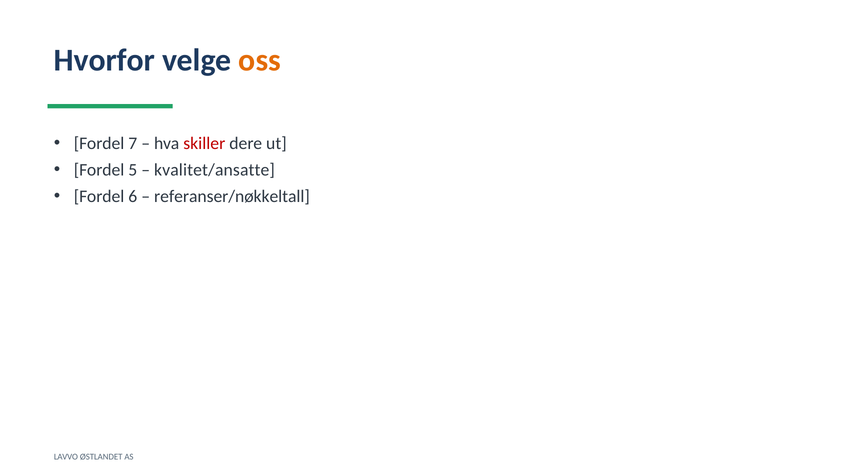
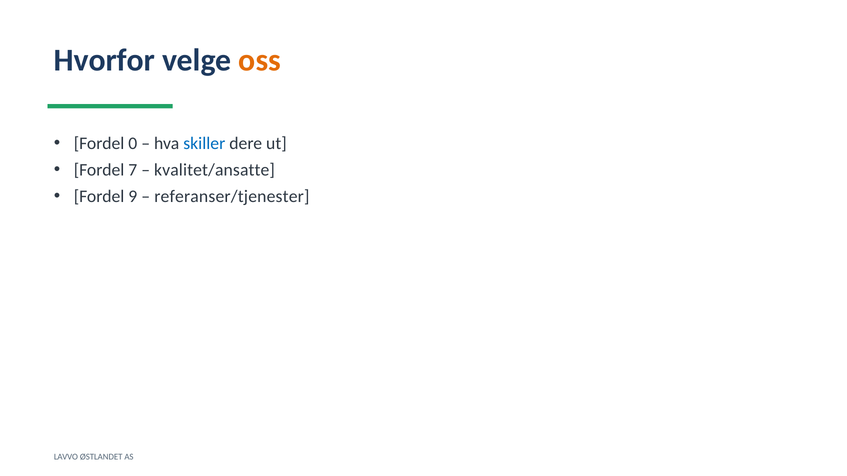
7: 7 -> 0 (133, 143)
skiller colour: red -> blue (204, 143)
5: 5 -> 7 (133, 170)
6: 6 -> 9 (133, 196)
referanser/nøkkeltall: referanser/nøkkeltall -> referanser/tjenester (232, 196)
